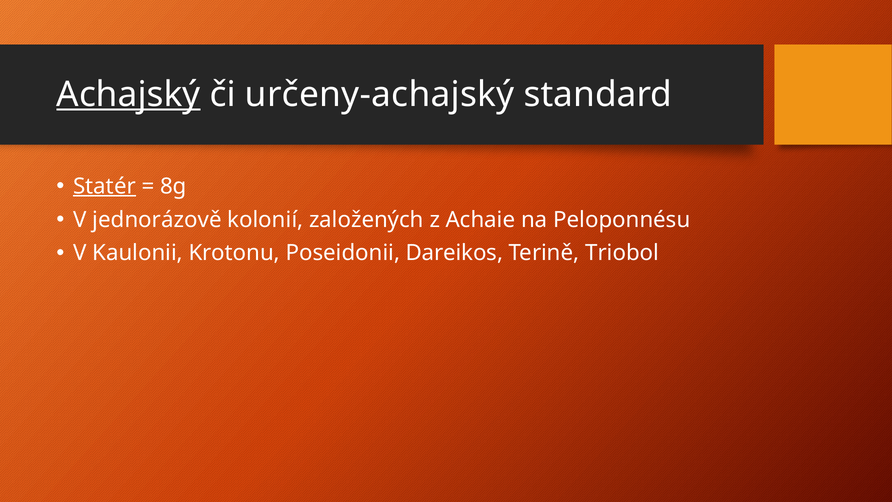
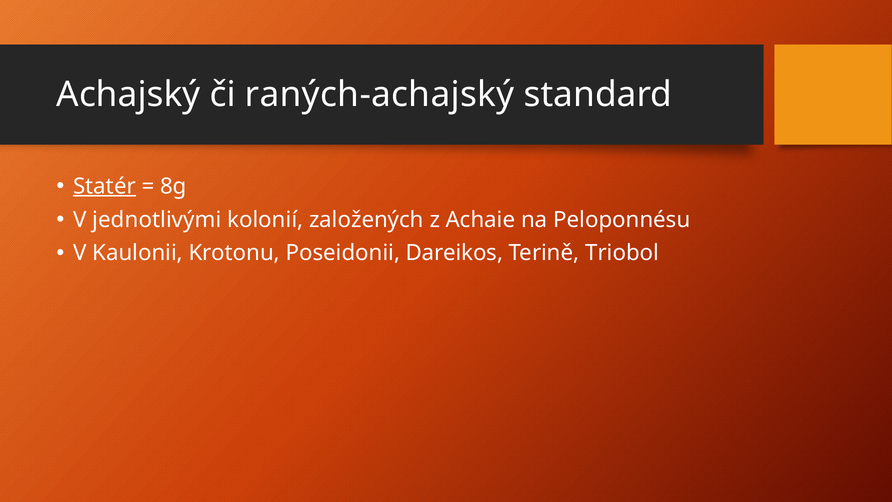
Achajský underline: present -> none (128, 94)
určeny-achajský: určeny-achajský -> raných-achajský (380, 94)
jednorázově: jednorázově -> jednotlivými (157, 220)
